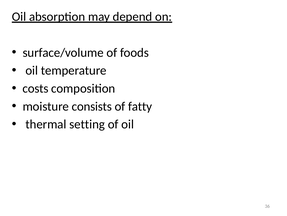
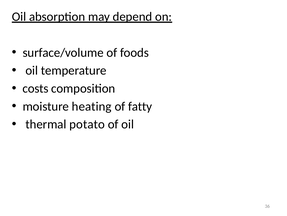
consists: consists -> heating (92, 106)
setting: setting -> potato (87, 124)
